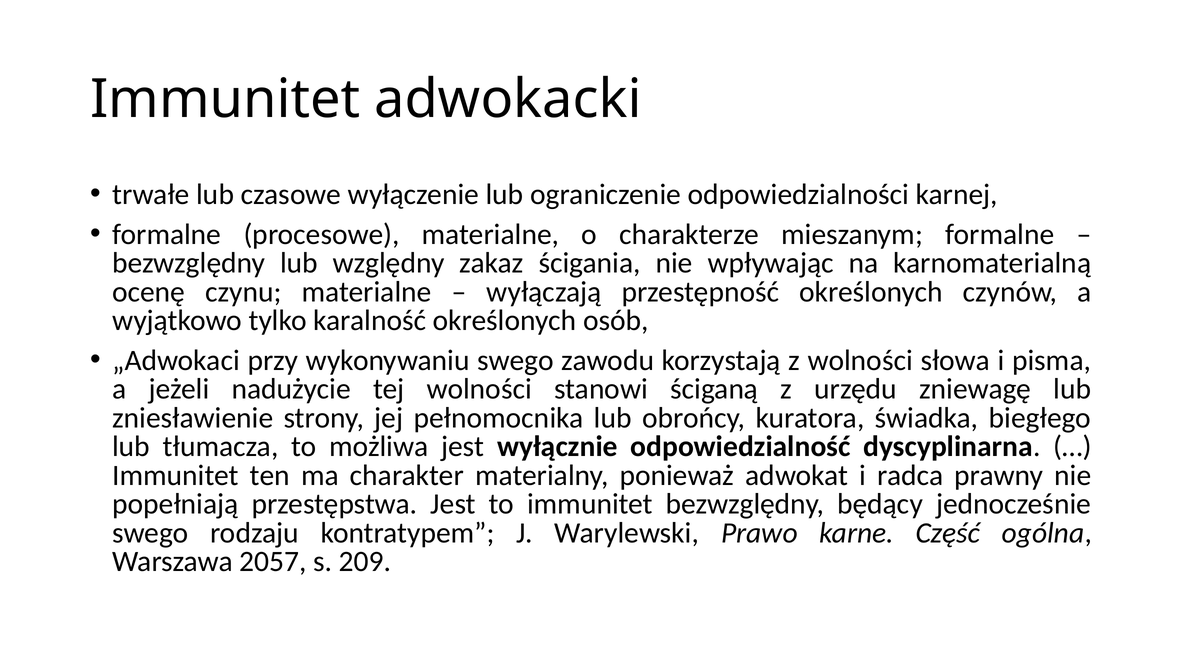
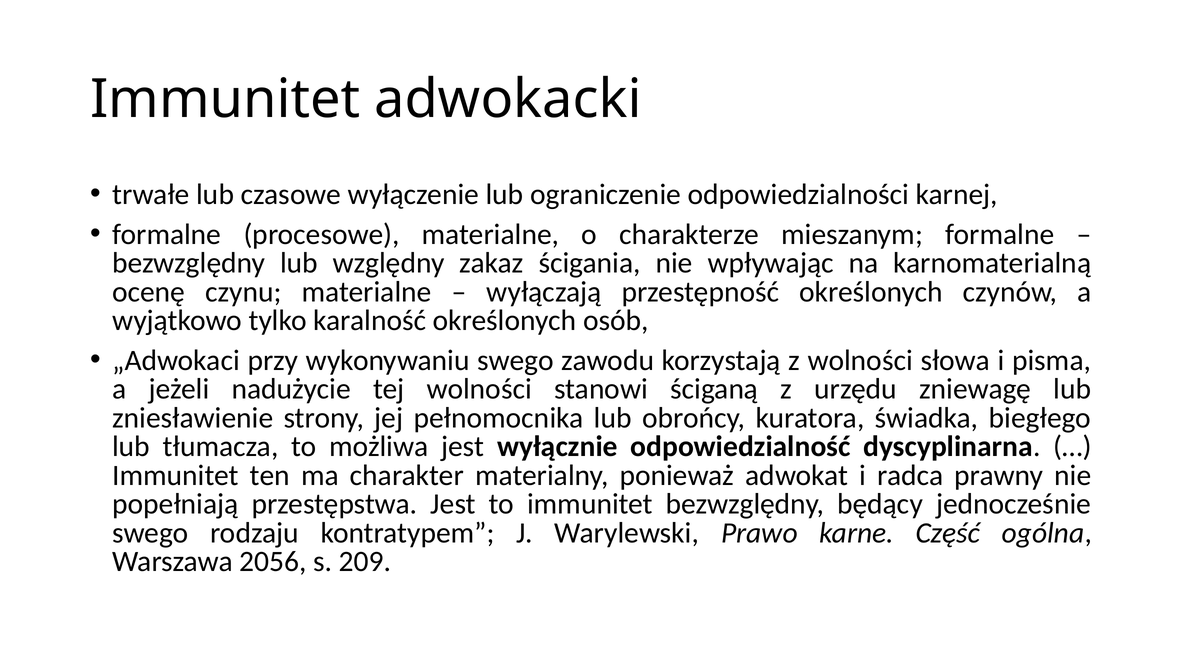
2057: 2057 -> 2056 (273, 561)
